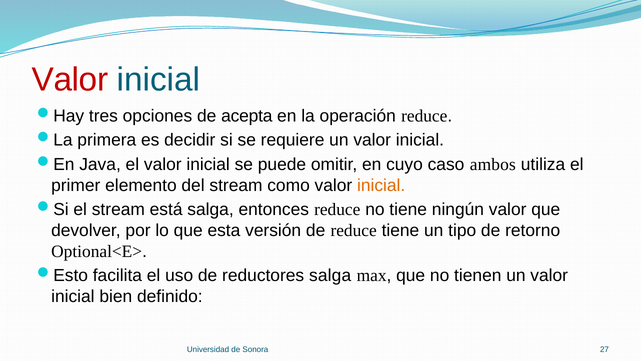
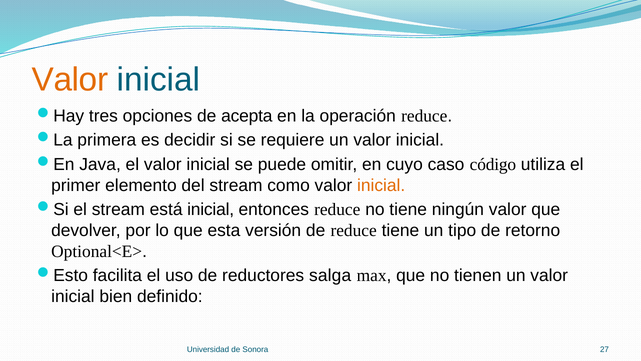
Valor colour: red -> orange (70, 79)
ambos: ambos -> código (493, 164)
está salga: salga -> inicial (211, 209)
